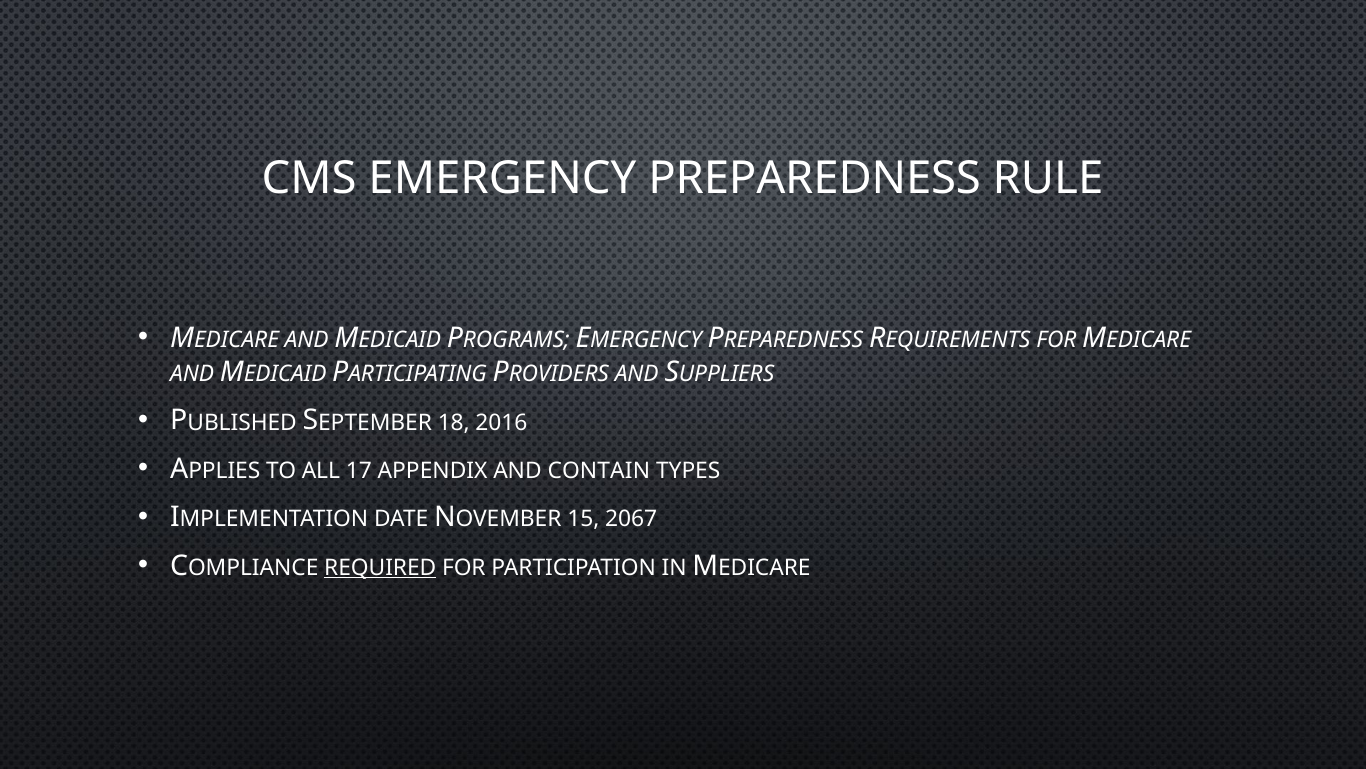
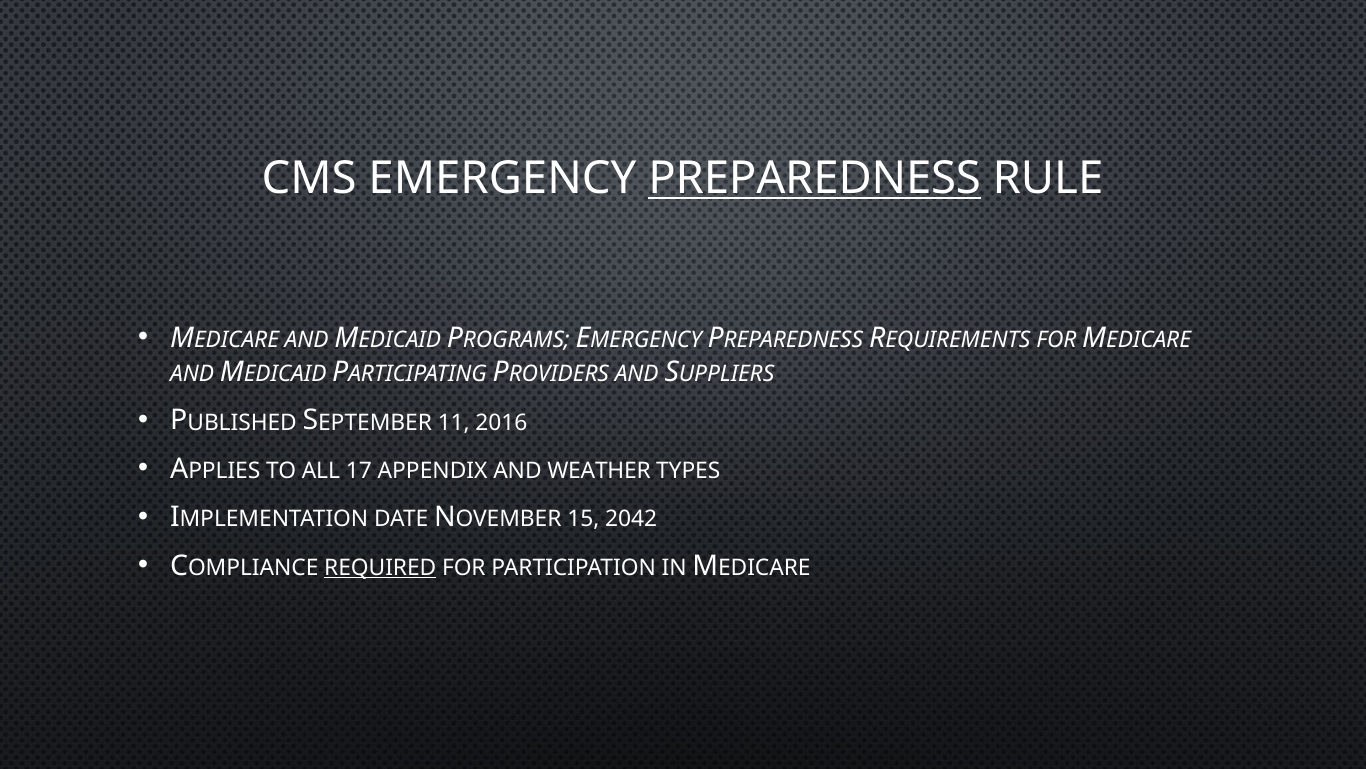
PREPAREDNESS underline: none -> present (815, 178)
18: 18 -> 11 (454, 422)
CONTAIN: CONTAIN -> WEATHER (599, 471)
2067: 2067 -> 2042 (631, 519)
